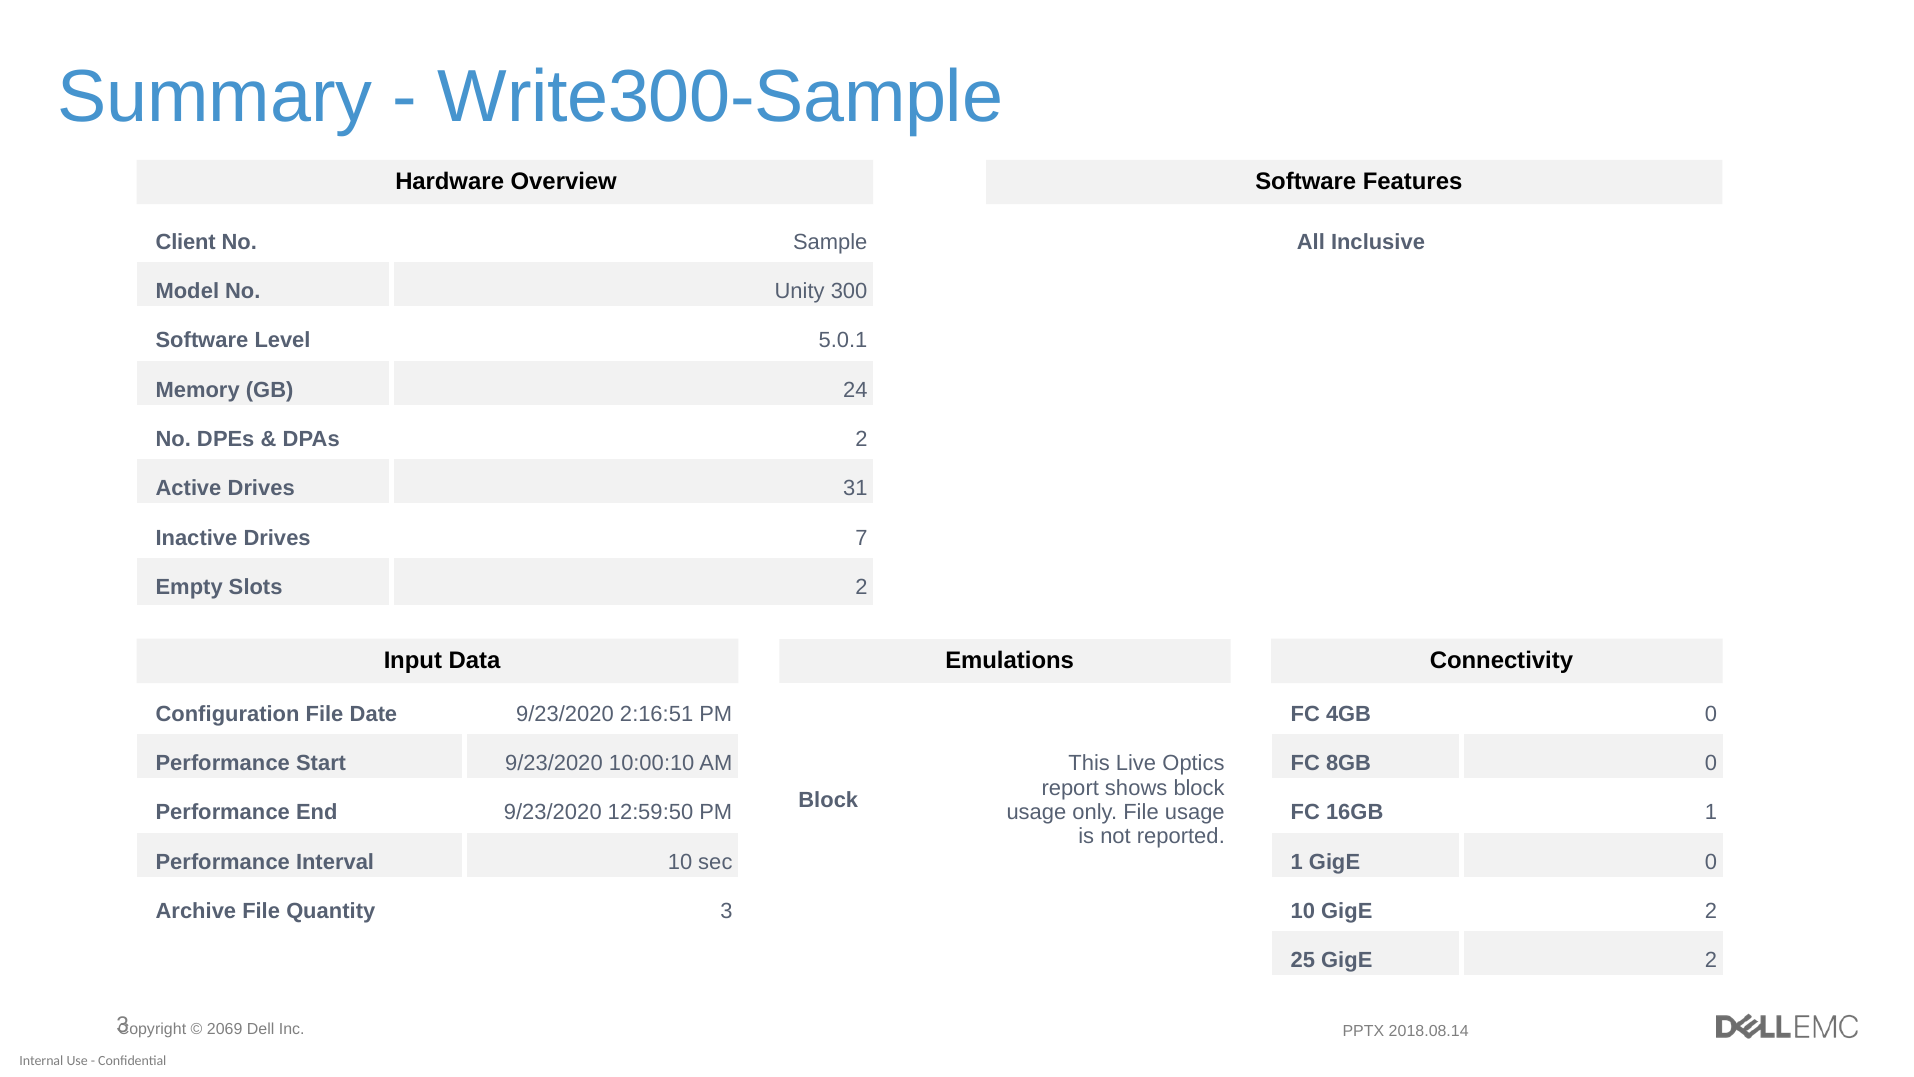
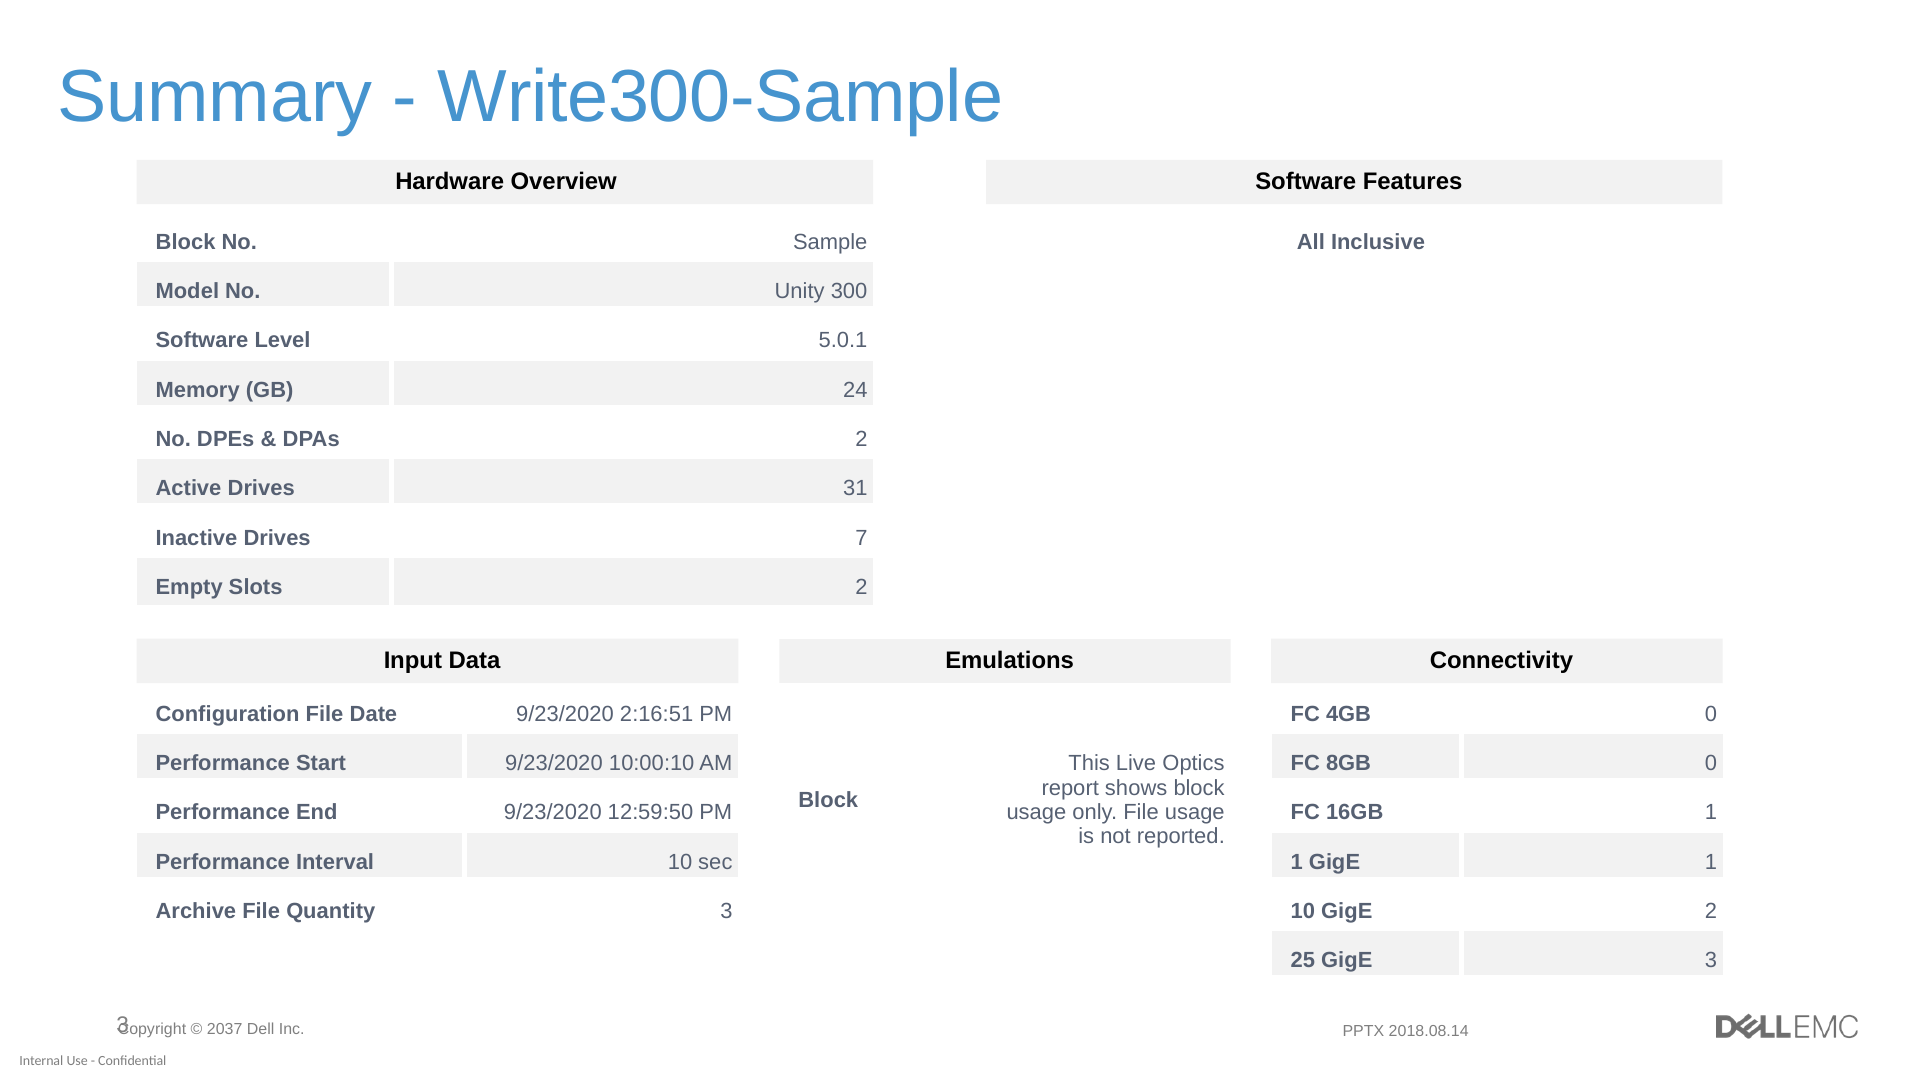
Client: Client -> Block (186, 242)
GigE 0: 0 -> 1 (1711, 862)
25 GigE 2: 2 -> 3 (1711, 960)
2069: 2069 -> 2037 (225, 1029)
